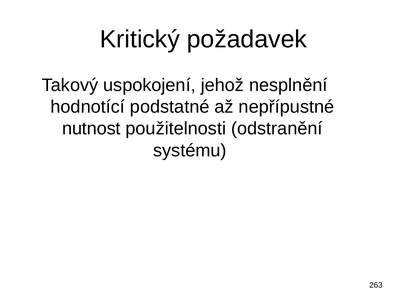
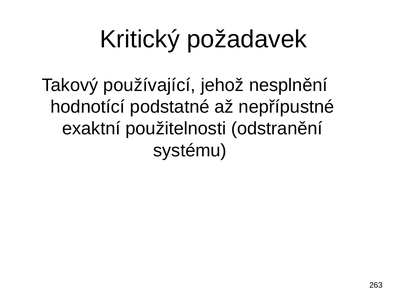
uspokojení: uspokojení -> používající (149, 85)
nutnost: nutnost -> exaktní (91, 129)
